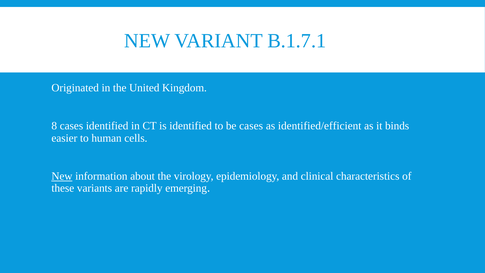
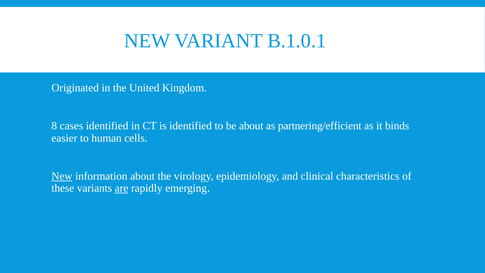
B.1.7.1: B.1.7.1 -> B.1.0.1 (297, 41)
be cases: cases -> about (251, 126)
identified/efficient: identified/efficient -> partnering/efficient (320, 126)
are underline: none -> present (122, 188)
